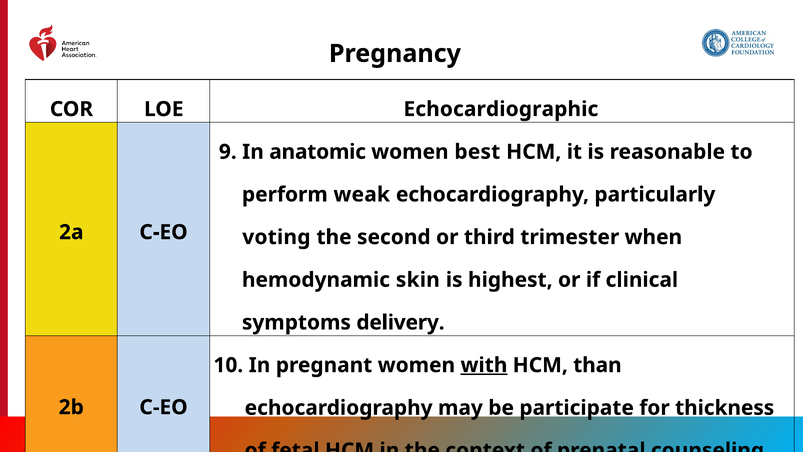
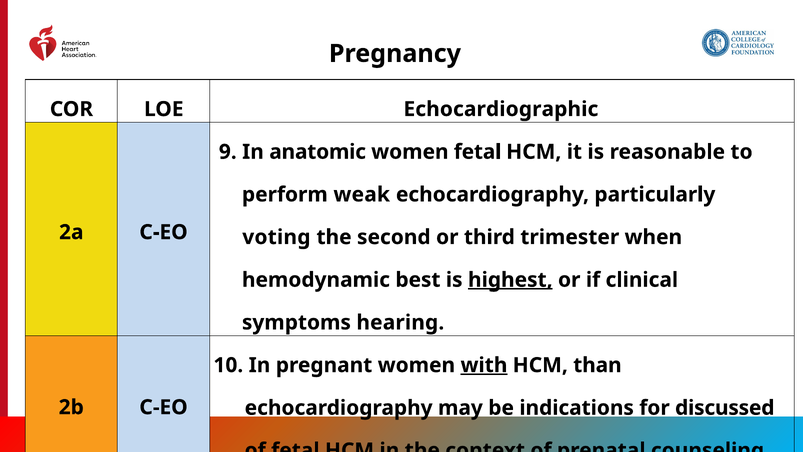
women best: best -> fetal (478, 152)
skin: skin -> best (418, 280)
highest underline: none -> present (510, 280)
delivery: delivery -> hearing (400, 322)
participate: participate -> indications (577, 408)
thickness: thickness -> discussed (725, 408)
